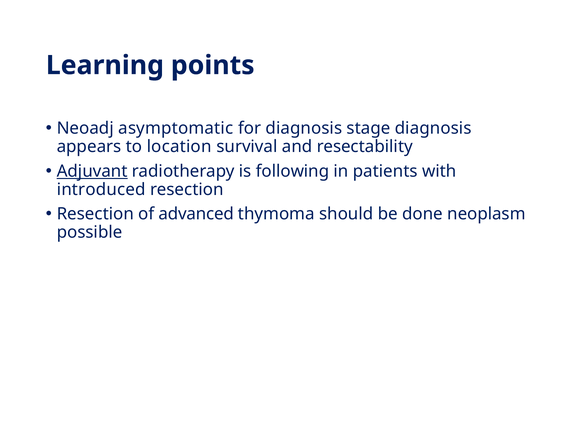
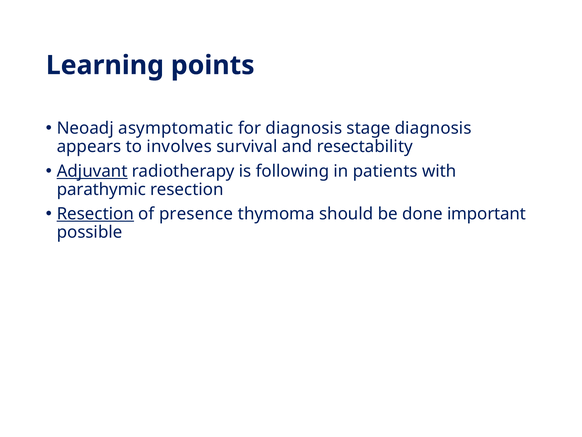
location: location -> involves (179, 146)
introduced: introduced -> parathymic (101, 189)
Resection underline: none -> present (95, 214)
advanced: advanced -> presence (196, 214)
neoplasm: neoplasm -> important (487, 214)
